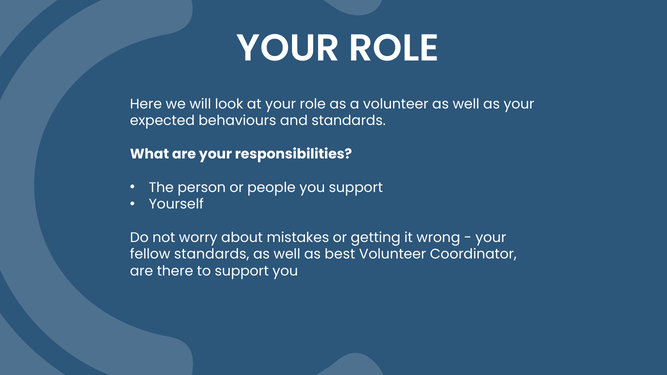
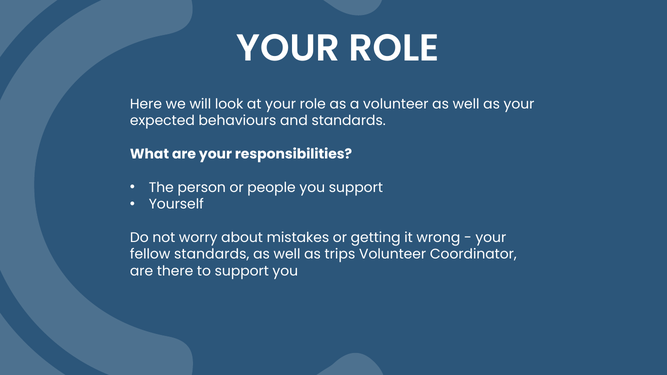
best: best -> trips (340, 254)
